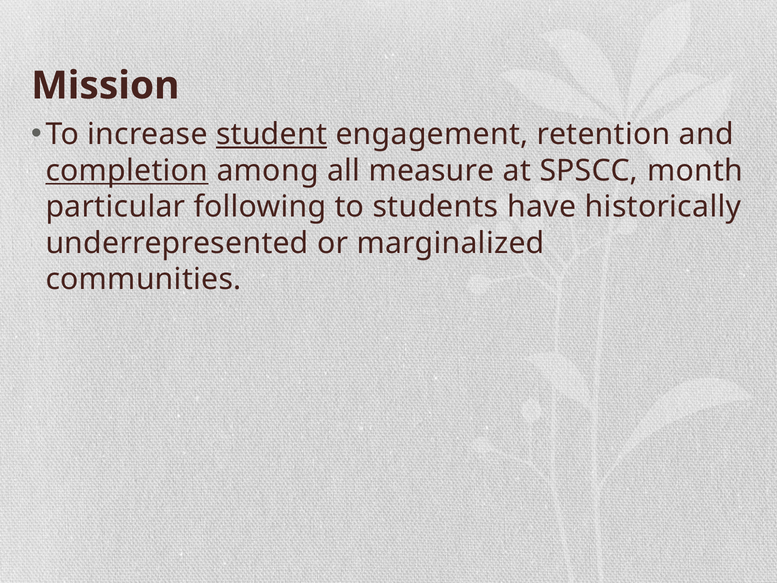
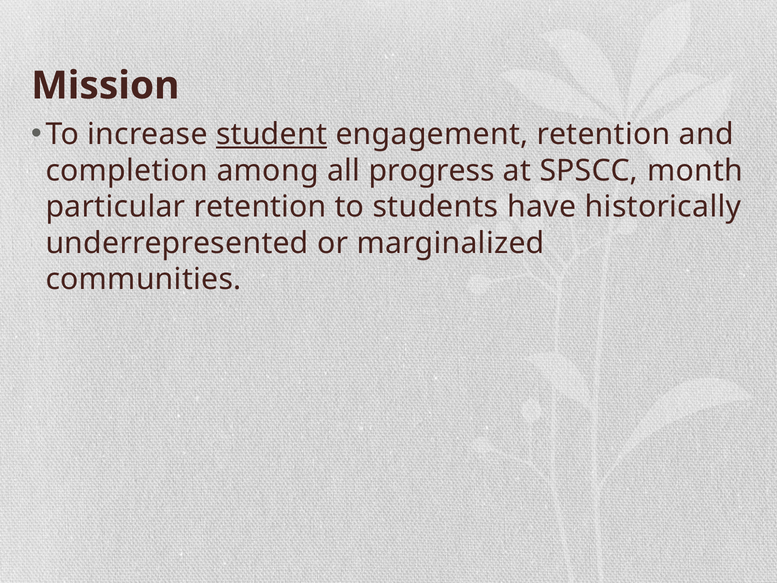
completion underline: present -> none (127, 171)
measure: measure -> progress (432, 171)
particular following: following -> retention (260, 207)
